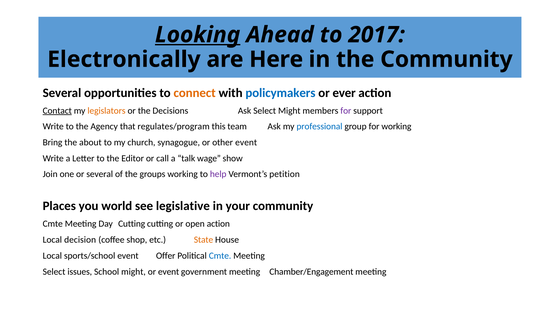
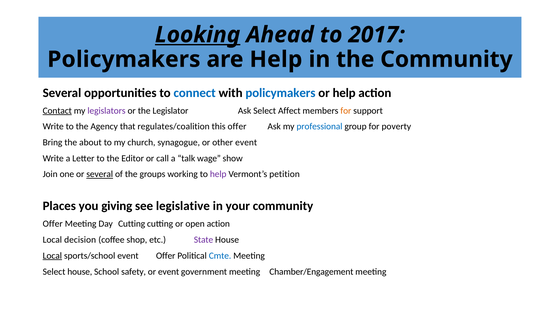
Electronically: Electronically -> Policymakers (124, 59)
are Here: Here -> Help (276, 59)
connect colour: orange -> blue (195, 93)
or ever: ever -> help (344, 93)
legislators colour: orange -> purple (107, 111)
Decisions: Decisions -> Legislator (170, 111)
Select Might: Might -> Affect (289, 111)
for colour: purple -> orange (346, 111)
regulates/program: regulates/program -> regulates/coalition (174, 127)
this team: team -> offer (237, 127)
for working: working -> poverty (396, 127)
several underline: none -> present (100, 174)
world: world -> giving (117, 206)
Cmte: Cmte -> Offer (53, 224)
State colour: orange -> purple (204, 240)
Local underline: none -> present (52, 256)
Select issues: issues -> house (80, 272)
School might: might -> safety (134, 272)
